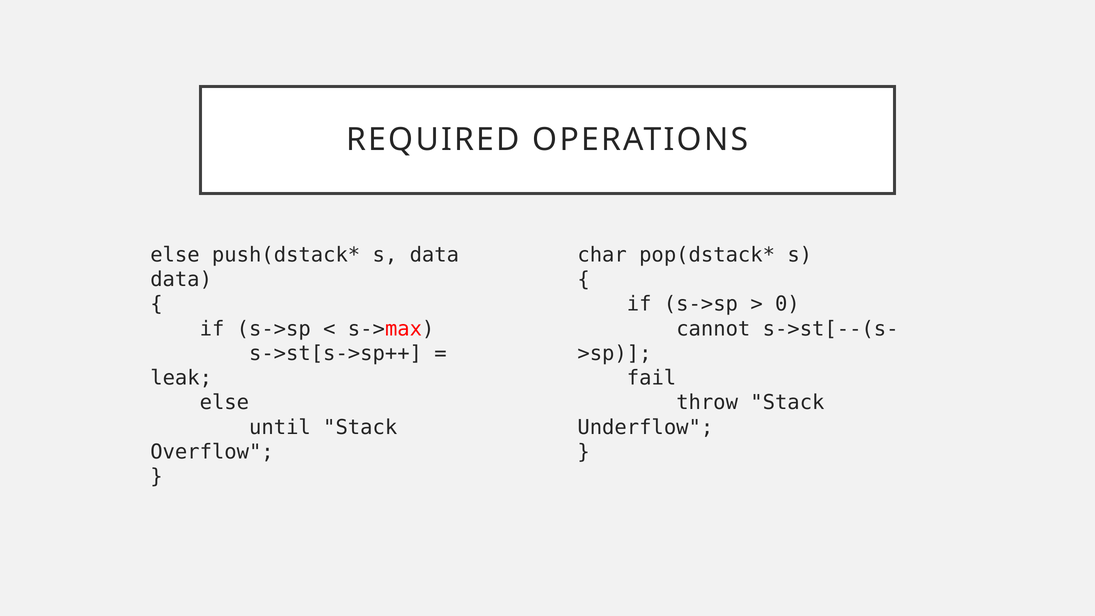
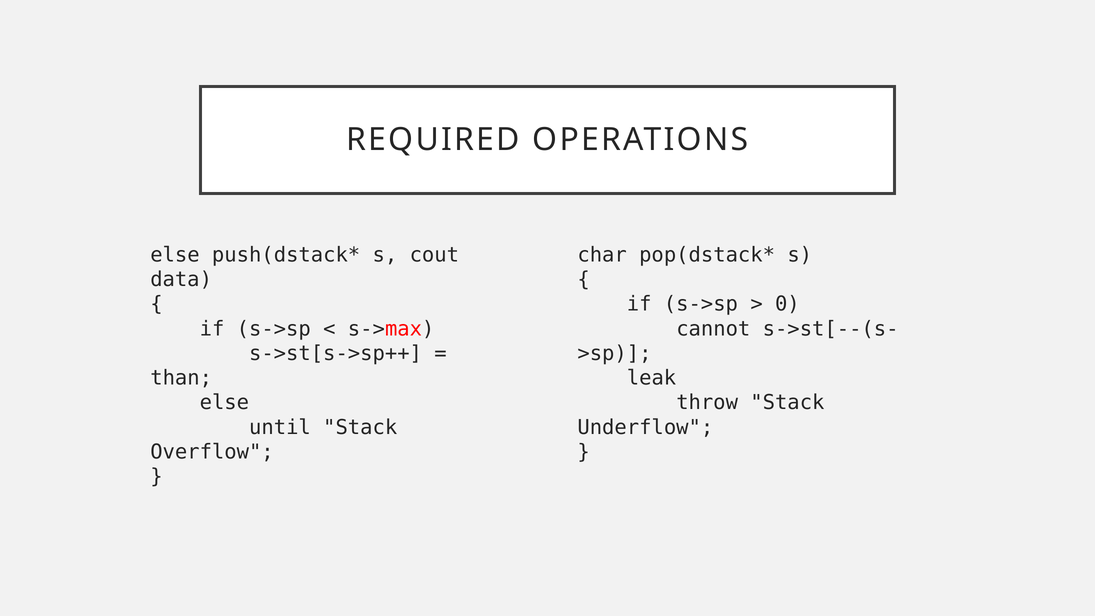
s data: data -> cout (434, 255)
leak: leak -> than (181, 378)
fail: fail -> leak (652, 378)
